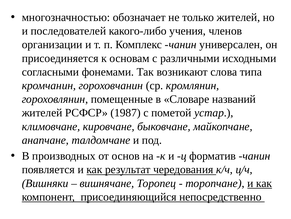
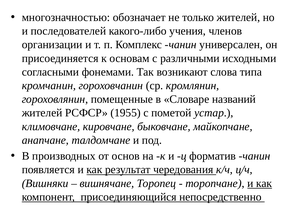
1987: 1987 -> 1955 (126, 112)
